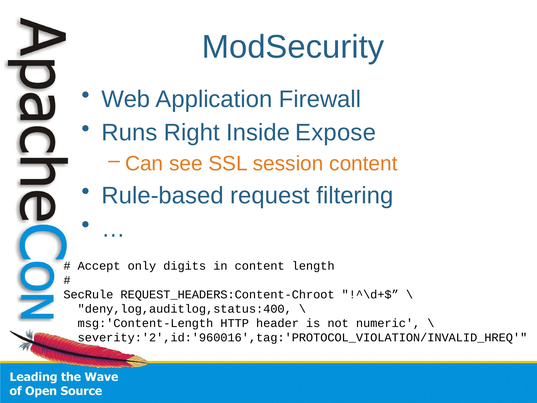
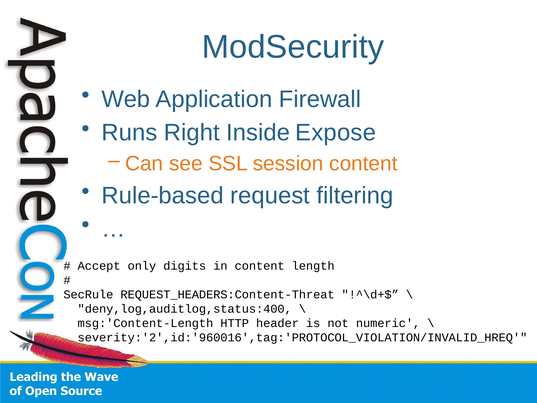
REQUEST_HEADERS:Content-Chroot: REQUEST_HEADERS:Content-Chroot -> REQUEST_HEADERS:Content-Threat (228, 294)
